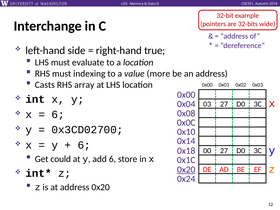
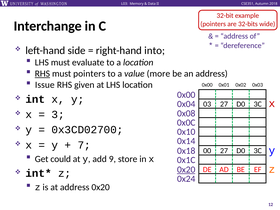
true: true -> into (155, 50)
RHS underline: none -> present (42, 74)
must indexing: indexing -> pointers (89, 74)
Casts: Casts -> Issue (45, 85)
array: array -> given (84, 85)
6: 6 -> 3 (58, 115)
6: 6 -> 7 (84, 145)
add 6: 6 -> 9 (112, 159)
